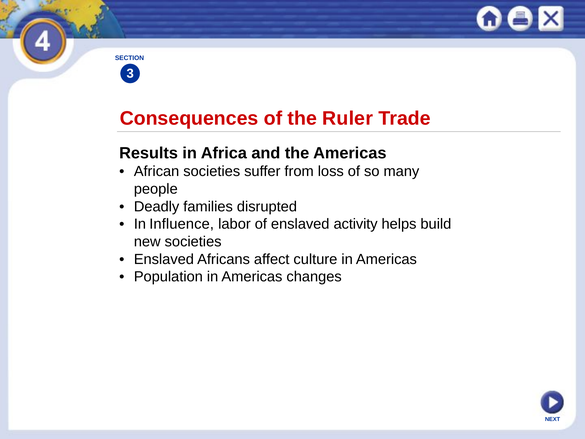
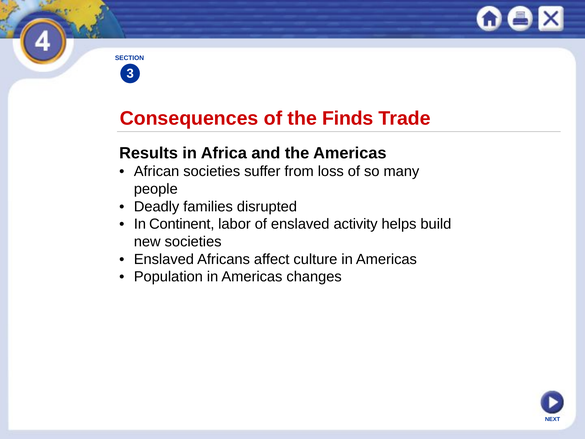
Ruler: Ruler -> Finds (348, 118)
Influence: Influence -> Continent (182, 224)
